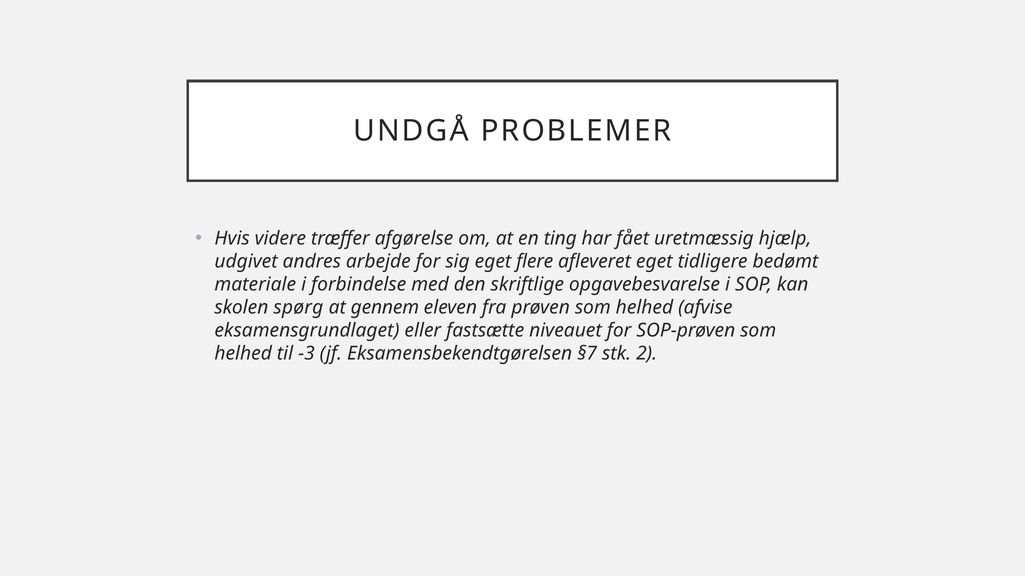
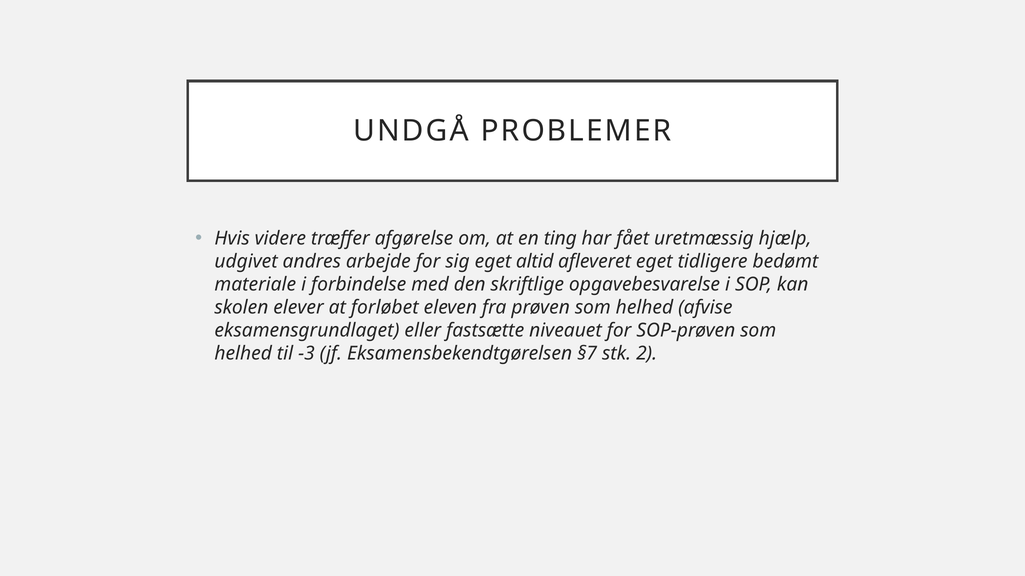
flere: flere -> altid (535, 262)
spørg: spørg -> elever (298, 308)
gennem: gennem -> forløbet (385, 308)
